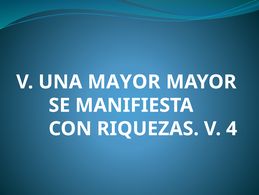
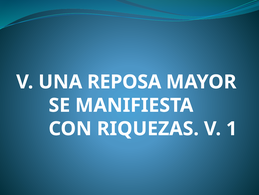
UNA MAYOR: MAYOR -> REPOSA (124, 82)
4: 4 -> 1 (232, 128)
